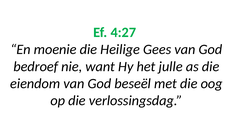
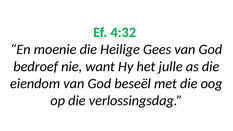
4:27: 4:27 -> 4:32 (123, 32)
